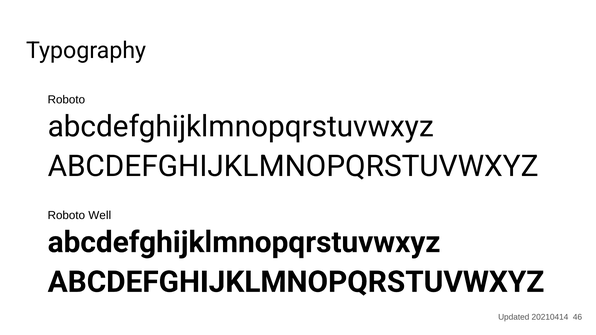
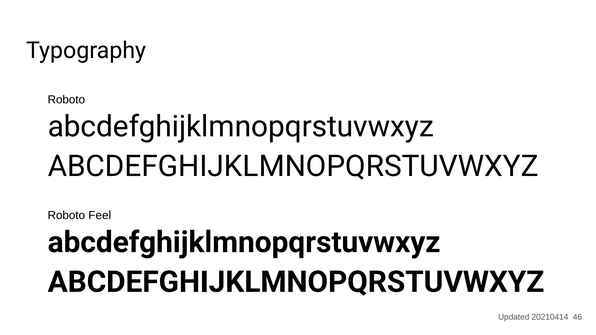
Well: Well -> Feel (100, 216)
